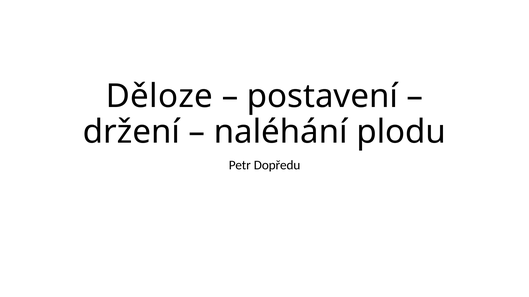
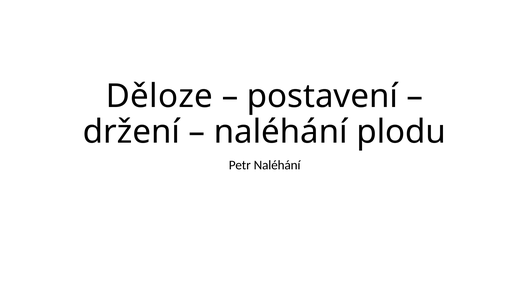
Petr Dopředu: Dopředu -> Naléhání (277, 165)
